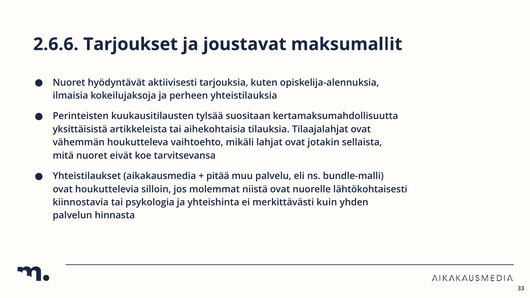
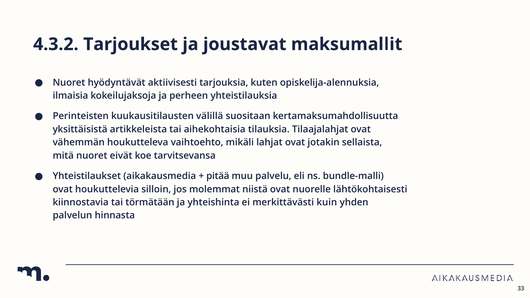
2.6.6: 2.6.6 -> 4.3.2 (56, 44)
tylsää: tylsää -> välillä (210, 116)
psykologia: psykologia -> törmätään (150, 202)
